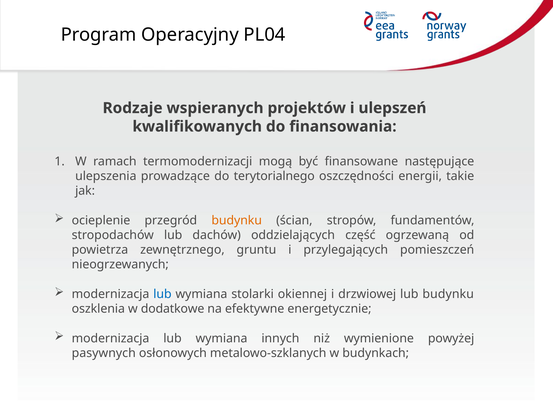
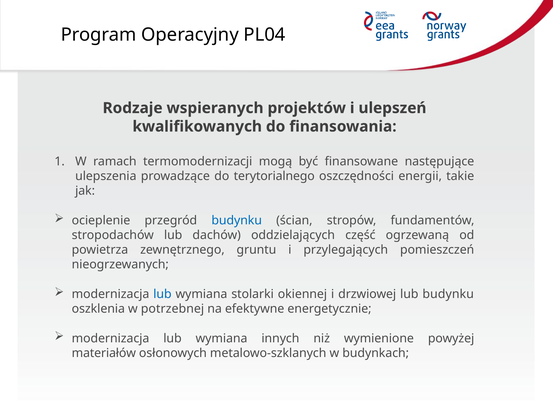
budynku colour: orange -> blue (237, 220)
dodatkowe: dodatkowe -> potrzebnej (172, 309)
pasywnych: pasywnych -> materiałów (104, 353)
